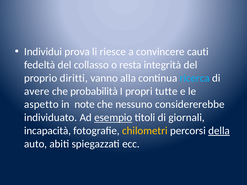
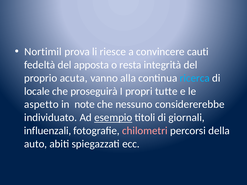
Individui: Individui -> Nortimil (43, 52)
collasso: collasso -> apposta (91, 65)
diritti: diritti -> acuta (74, 78)
avere: avere -> locale (37, 91)
probabilità: probabilità -> proseguirà (94, 91)
incapacità: incapacità -> influenzali (48, 131)
chilometri colour: yellow -> pink (145, 131)
della underline: present -> none (219, 131)
